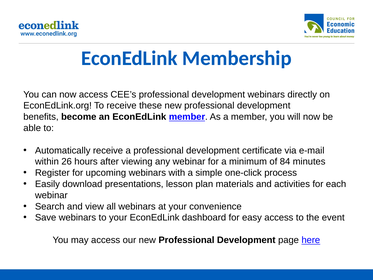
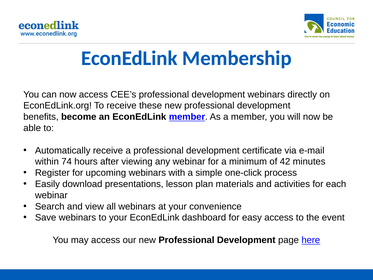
26: 26 -> 74 (67, 161)
84: 84 -> 42 (285, 161)
